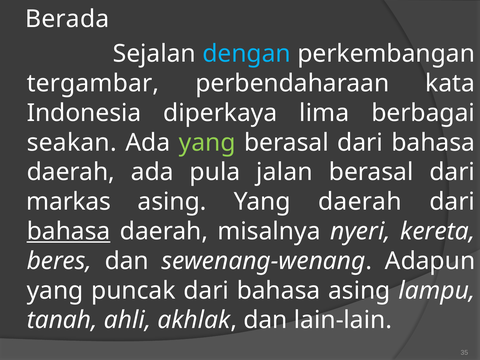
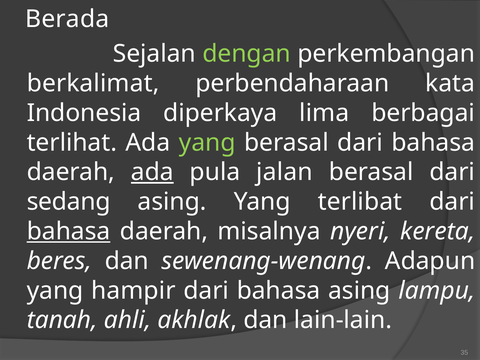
dengan colour: light blue -> light green (247, 54)
tergambar: tergambar -> berkalimat (93, 83)
seakan: seakan -> terlihat (72, 143)
ada underline: none -> present (152, 172)
markas: markas -> sedang (69, 202)
Yang daerah: daerah -> terlibat (360, 202)
puncak: puncak -> hampir (133, 291)
